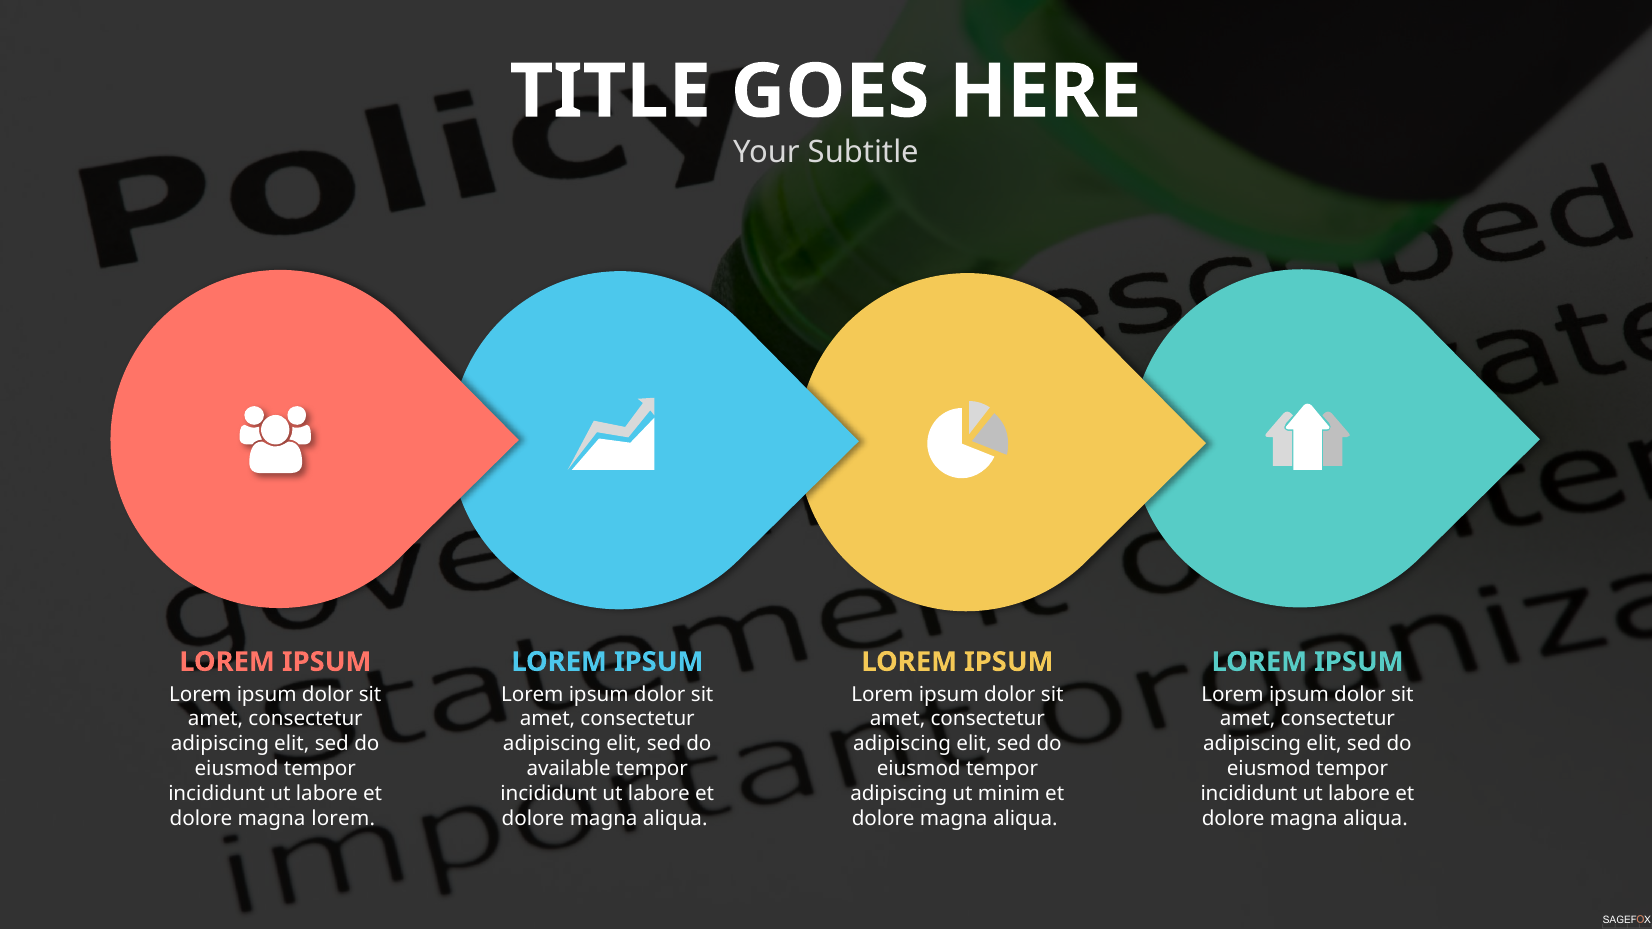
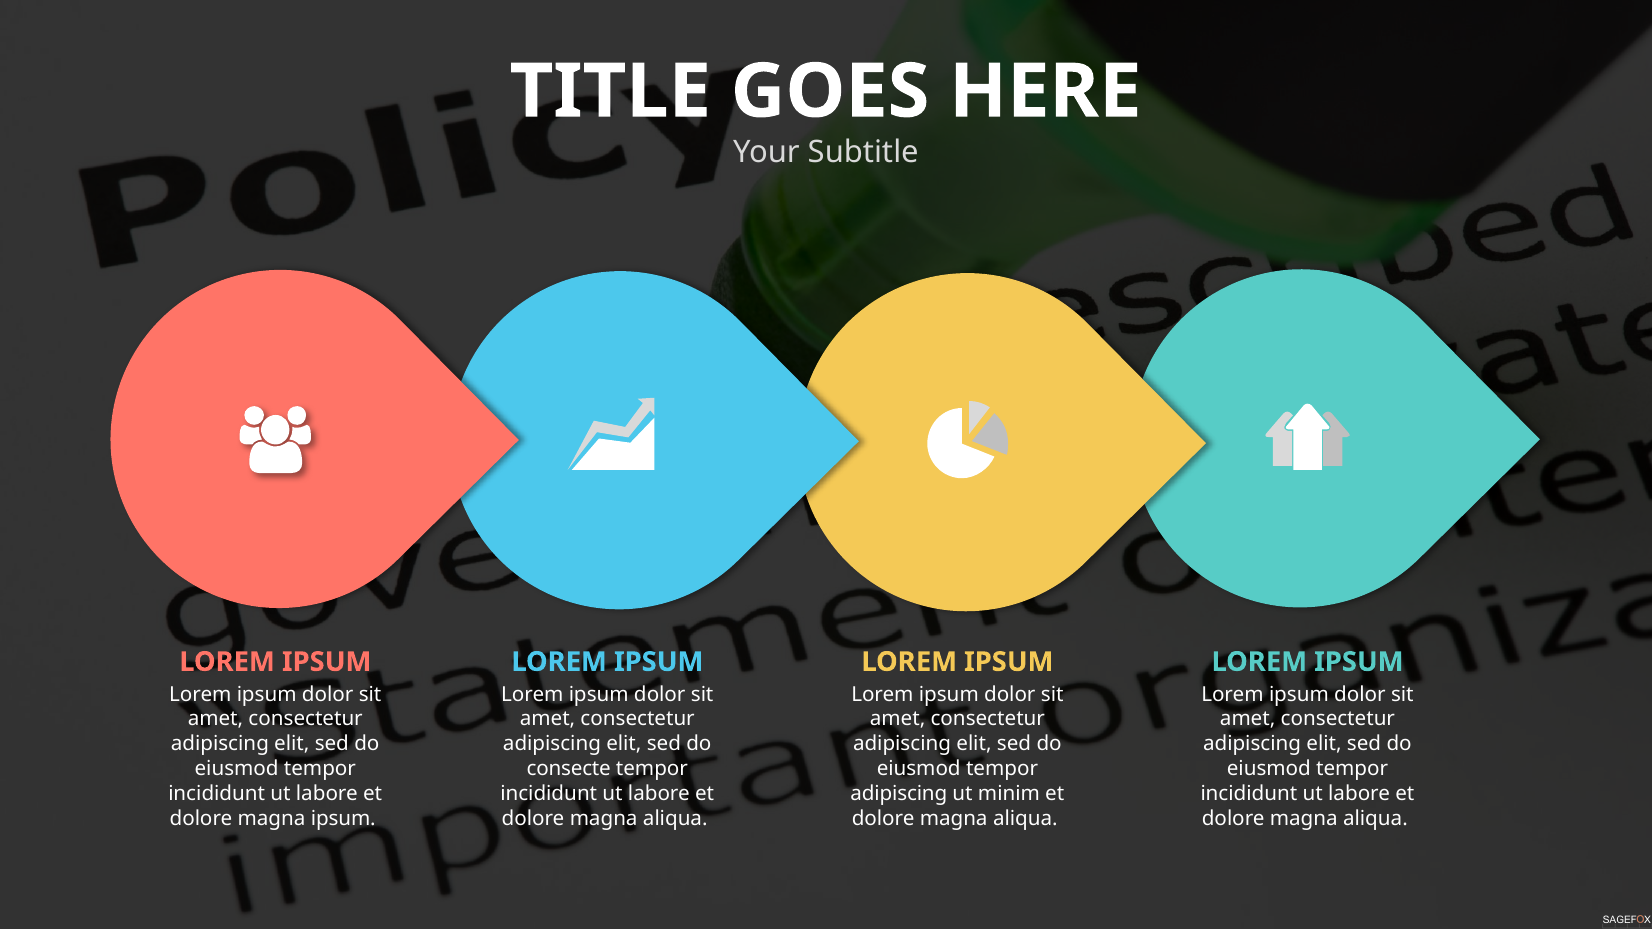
available: available -> consecte (569, 769)
magna lorem: lorem -> ipsum (343, 818)
